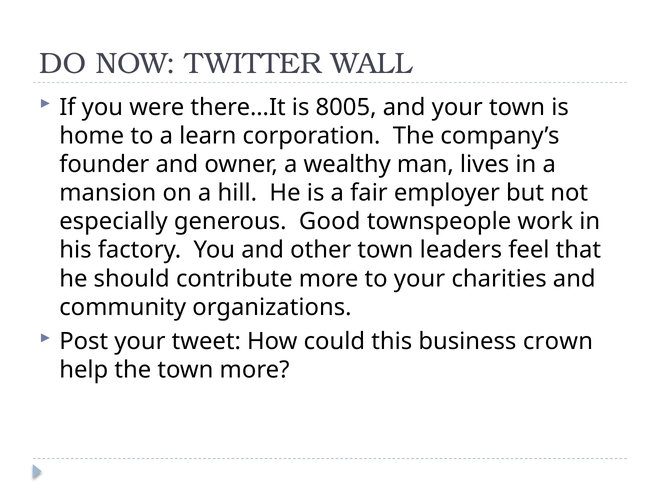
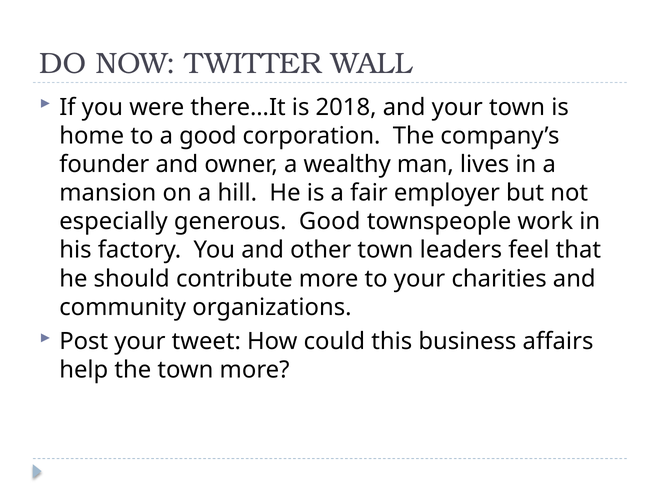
8005: 8005 -> 2018 (346, 107)
a learn: learn -> good (208, 136)
crown: crown -> affairs (558, 341)
